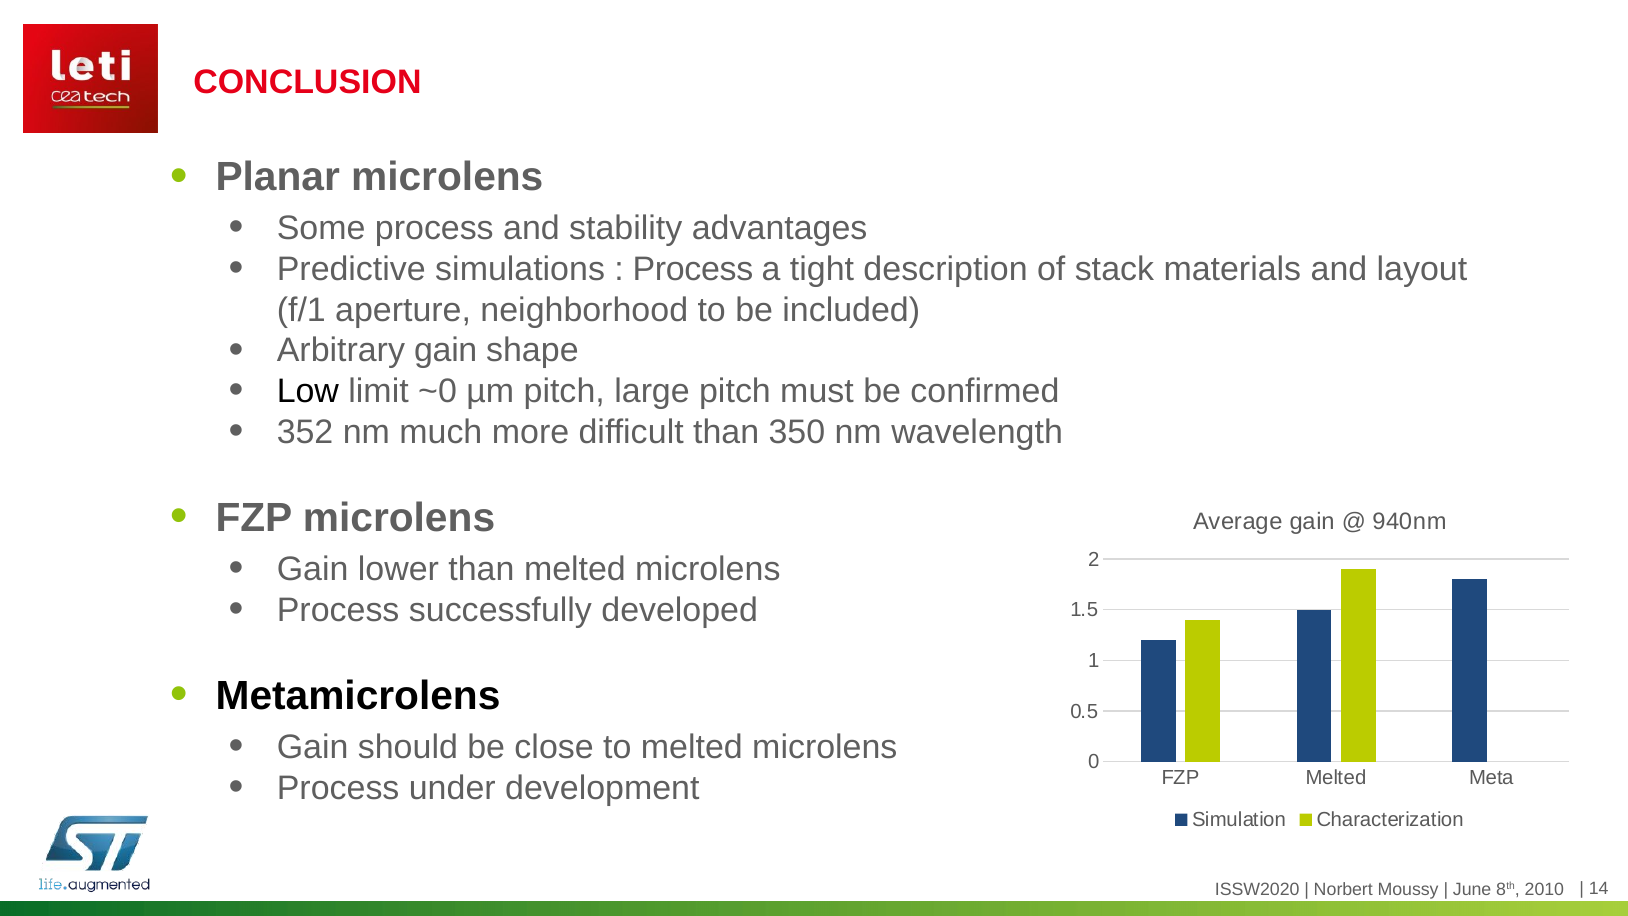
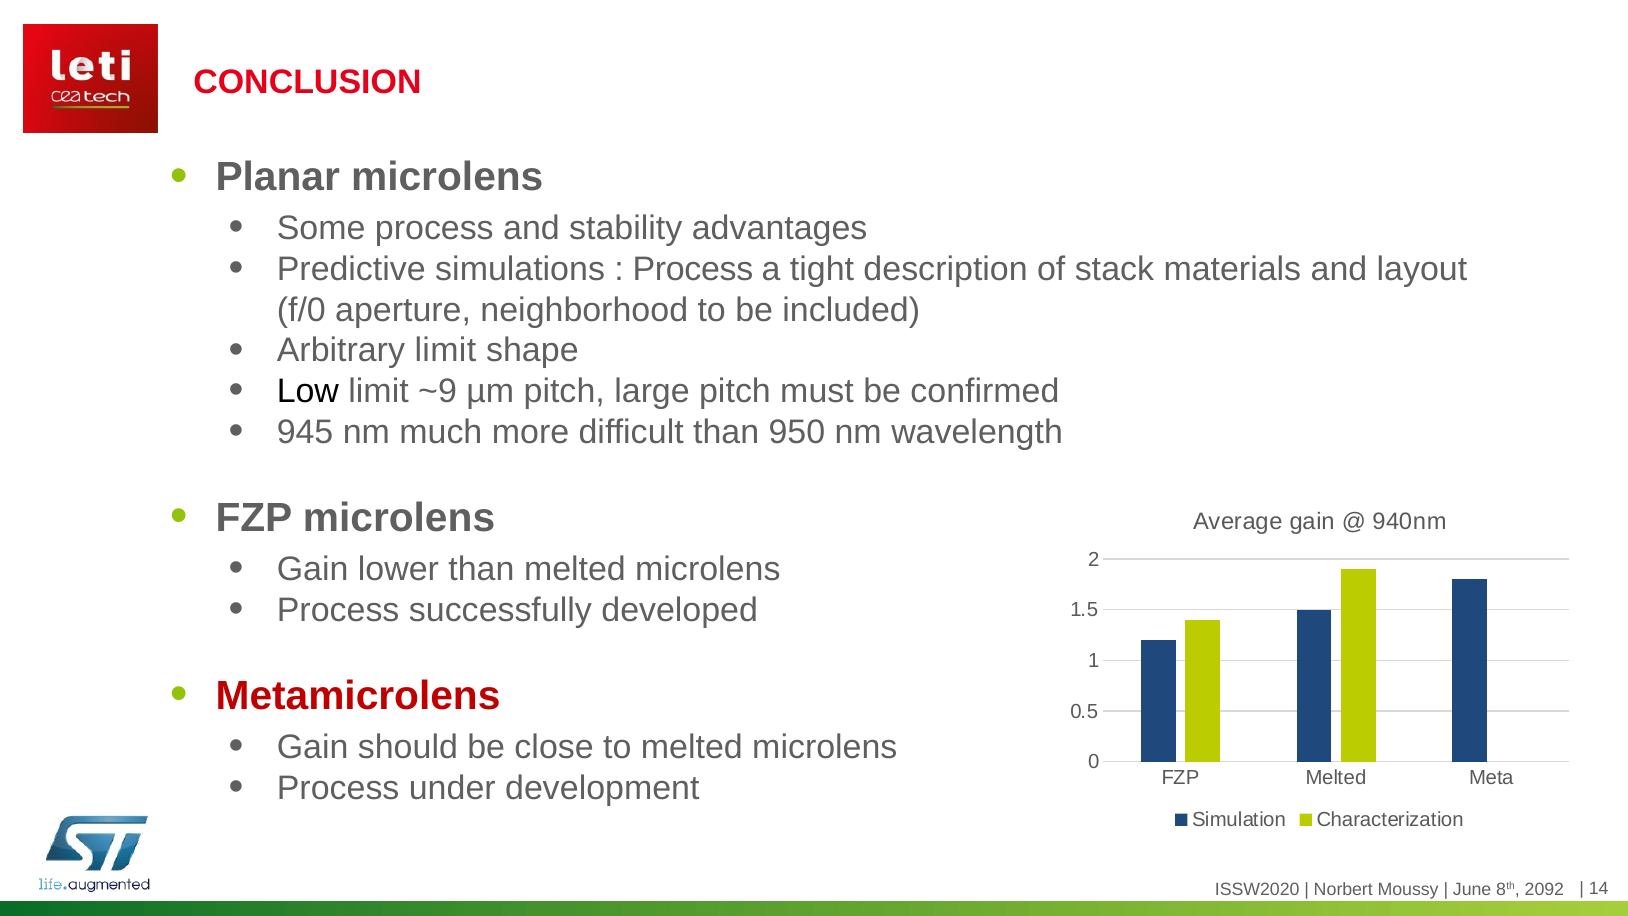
f/1: f/1 -> f/0 (301, 310)
Arbitrary gain: gain -> limit (445, 351)
~0: ~0 -> ~9 (438, 391)
352: 352 -> 945 (305, 432)
350: 350 -> 950 (797, 432)
Metamicrolens colour: black -> red (358, 696)
2010: 2010 -> 2092 (1544, 889)
